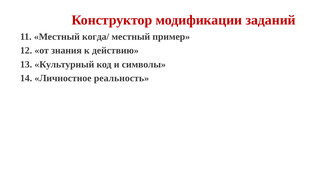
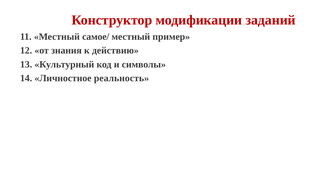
когда/: когда/ -> самое/ (96, 37)
